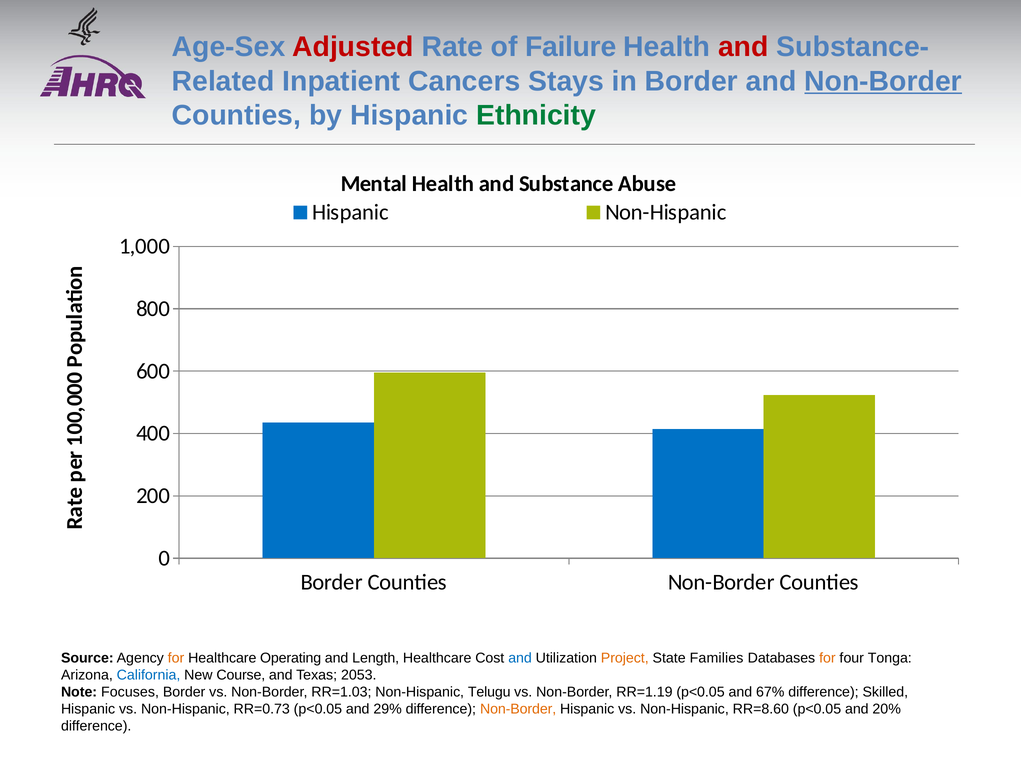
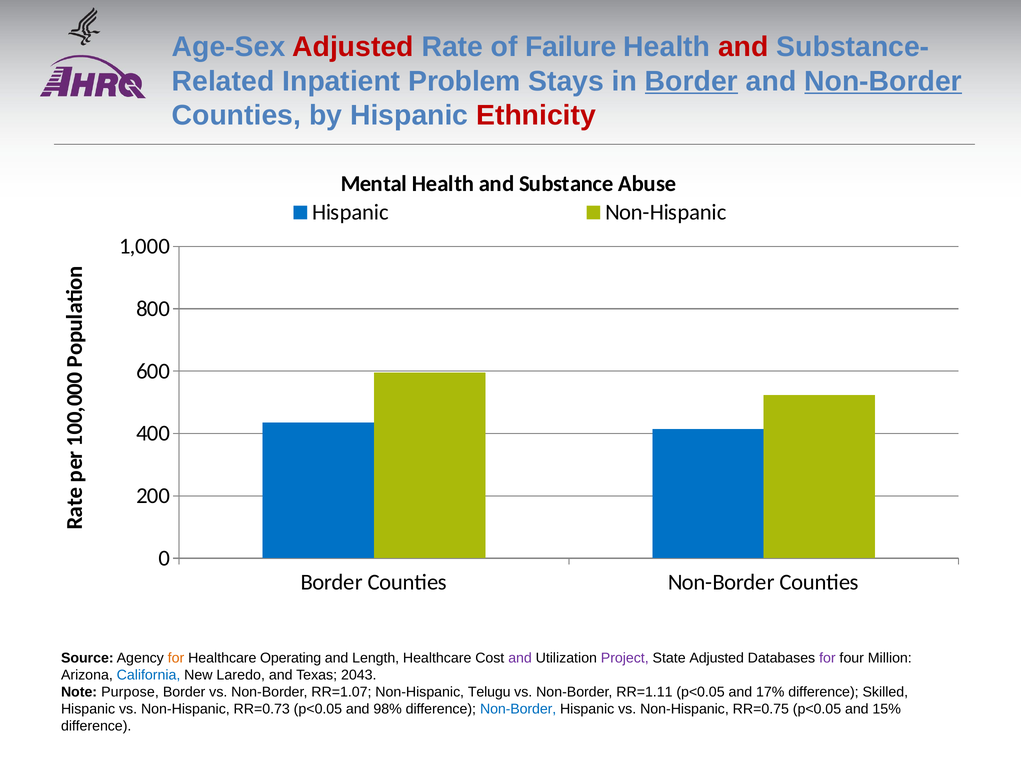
Cancers: Cancers -> Problem (464, 81)
Border underline: none -> present (691, 81)
Ethnicity colour: green -> red (536, 115)
and colour: blue -> purple (520, 658)
Project colour: orange -> purple (625, 658)
State Families: Families -> Adjusted (717, 658)
for colour: orange -> purple (827, 658)
Tonga: Tonga -> Million (890, 658)
Course: Course -> Laredo (241, 675)
2053: 2053 -> 2043 (359, 675)
Focuses: Focuses -> Purpose (130, 692)
RR=1.03: RR=1.03 -> RR=1.07 (341, 692)
RR=1.19: RR=1.19 -> RR=1.11 (644, 692)
67%: 67% -> 17% (770, 692)
29%: 29% -> 98% (388, 709)
Non-Border colour: orange -> blue (518, 709)
RR=8.60: RR=8.60 -> RR=0.75 (761, 709)
20%: 20% -> 15% (887, 709)
